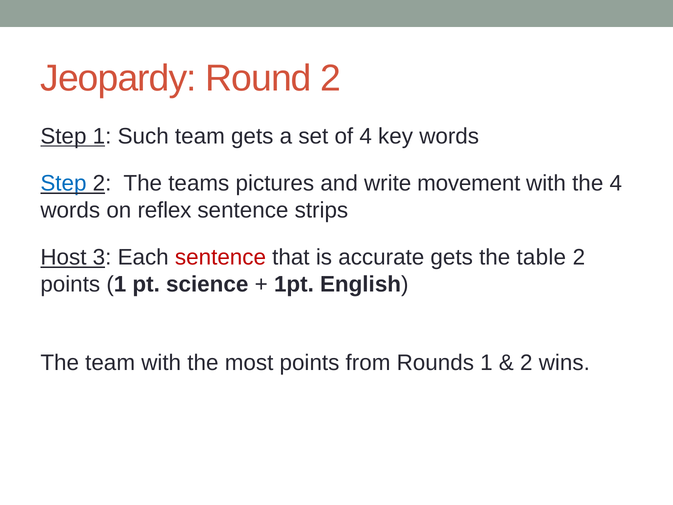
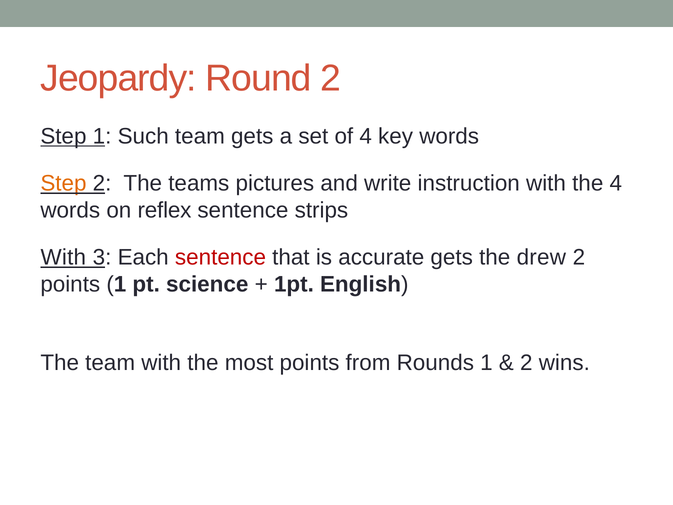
Step colour: blue -> orange (63, 183)
movement: movement -> instruction (469, 183)
Host: Host -> With (63, 257)
table: table -> drew (541, 257)
